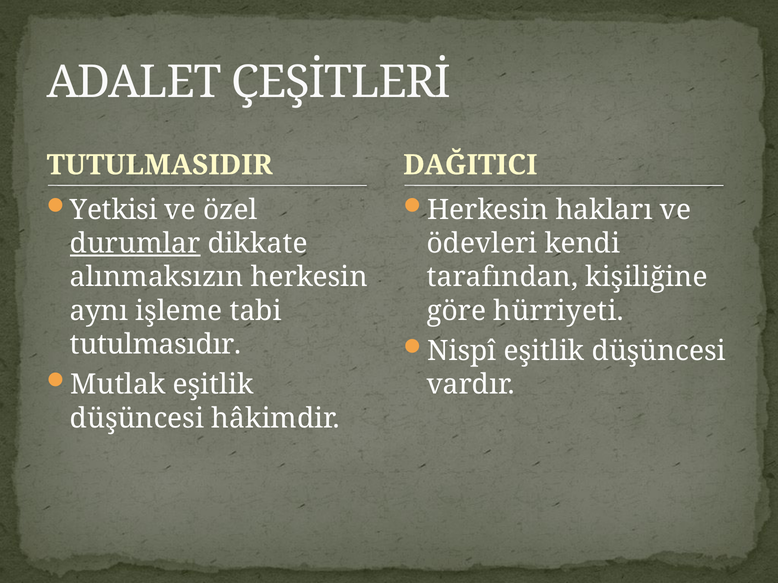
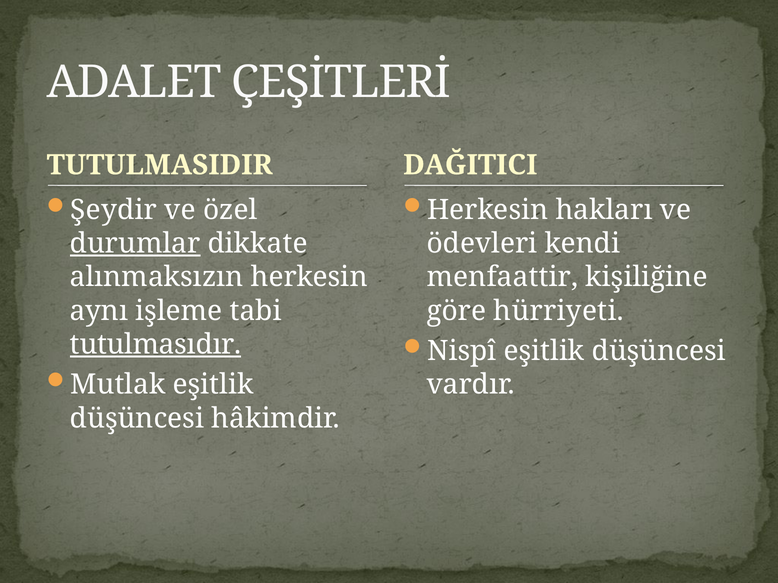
Yetkisi: Yetkisi -> Şeydir (114, 210)
tarafından: tarafından -> menfaattir (502, 277)
tutulmasıdır underline: none -> present (156, 345)
